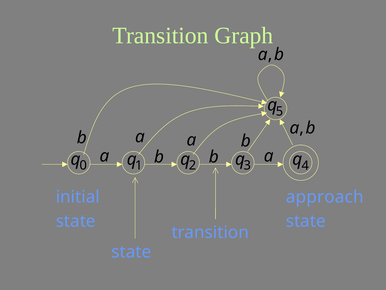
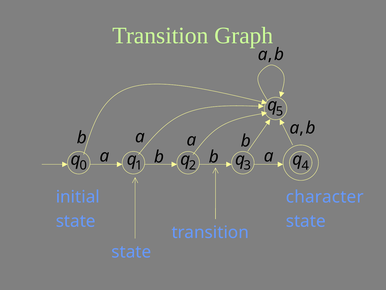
approach: approach -> character (325, 197)
